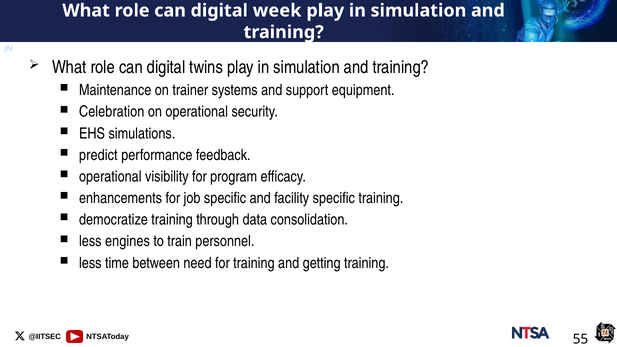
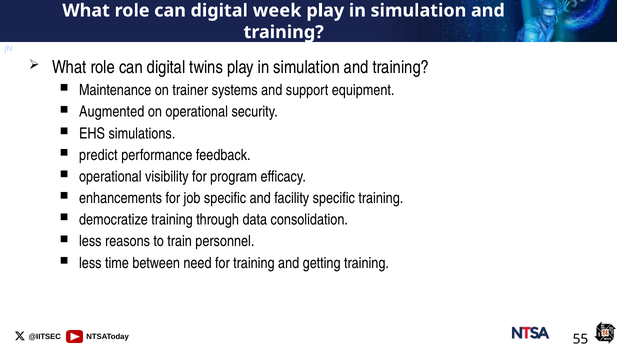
Celebration: Celebration -> Augmented (112, 112)
engines: engines -> reasons (128, 241)
